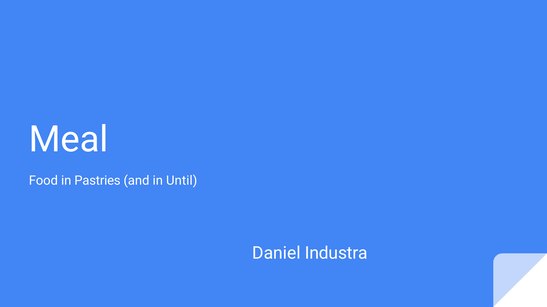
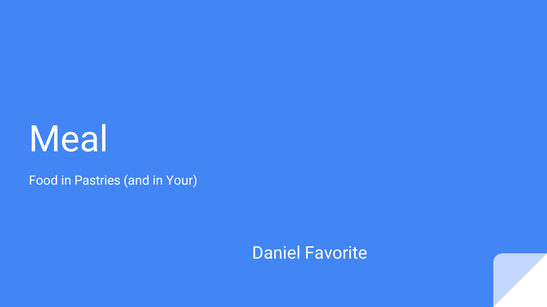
Until: Until -> Your (182, 181)
Industra: Industra -> Favorite (336, 254)
